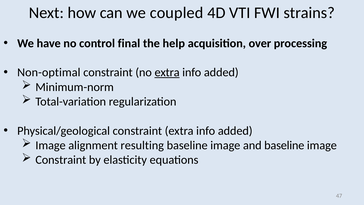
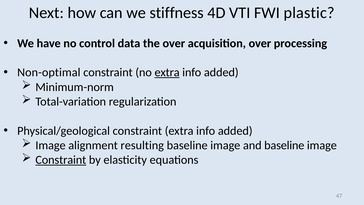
coupled: coupled -> stiffness (177, 13)
strains: strains -> plastic (309, 13)
final: final -> data (129, 43)
the help: help -> over (174, 43)
Constraint underline: none -> present (61, 160)
